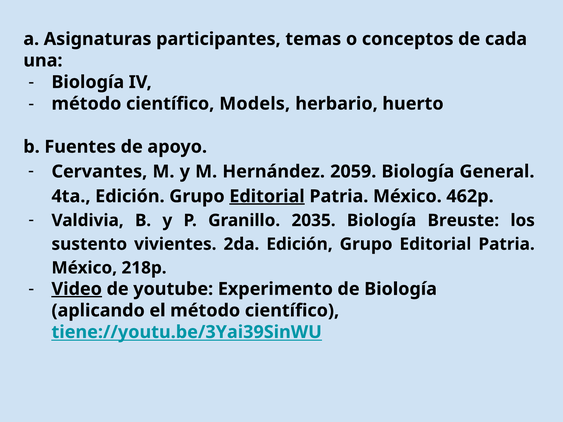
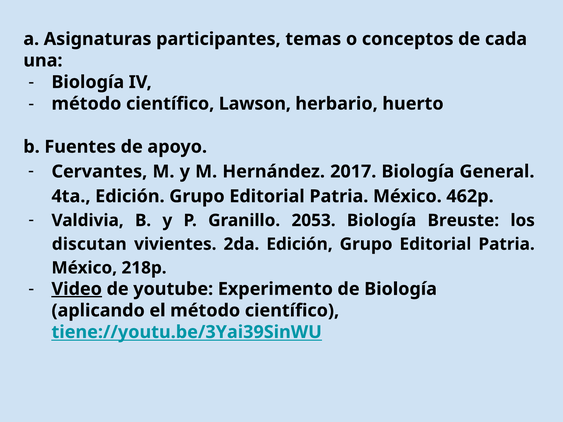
Models: Models -> Lawson (255, 104)
2059: 2059 -> 2017 (353, 172)
Editorial underline: present -> none (267, 196)
2035: 2035 -> 2053 (314, 221)
sustento: sustento -> discutan (89, 244)
